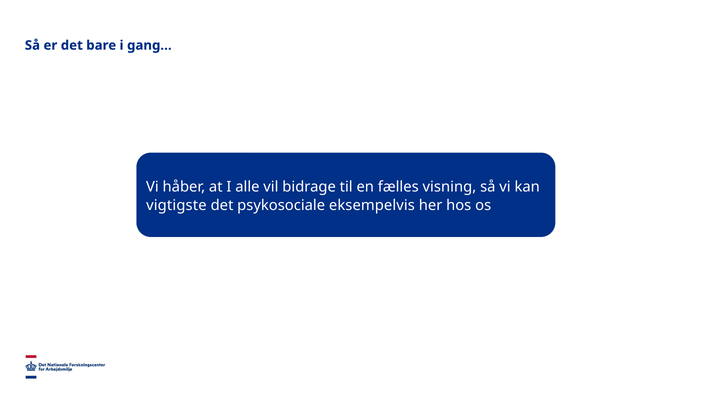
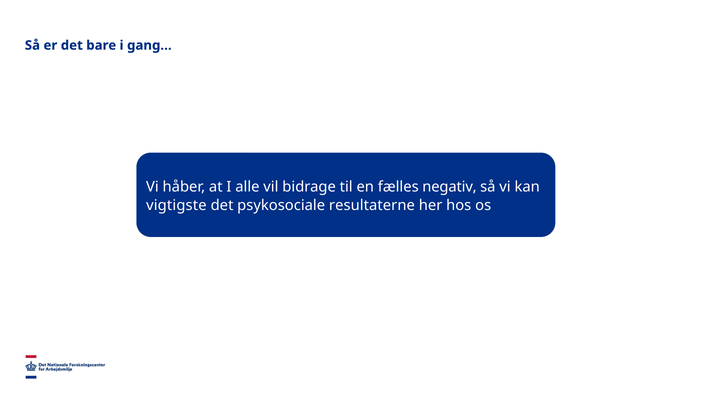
visning: visning -> negativ (450, 187)
eksempelvis: eksempelvis -> resultaterne (372, 205)
